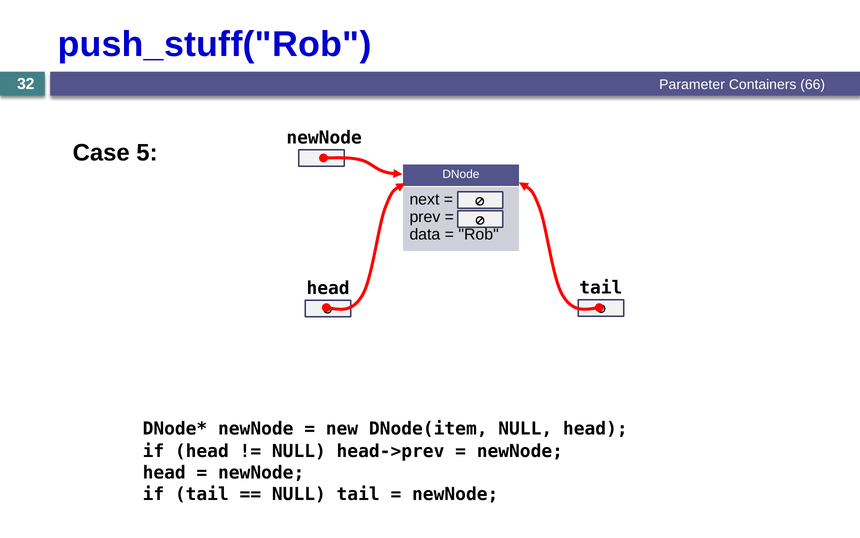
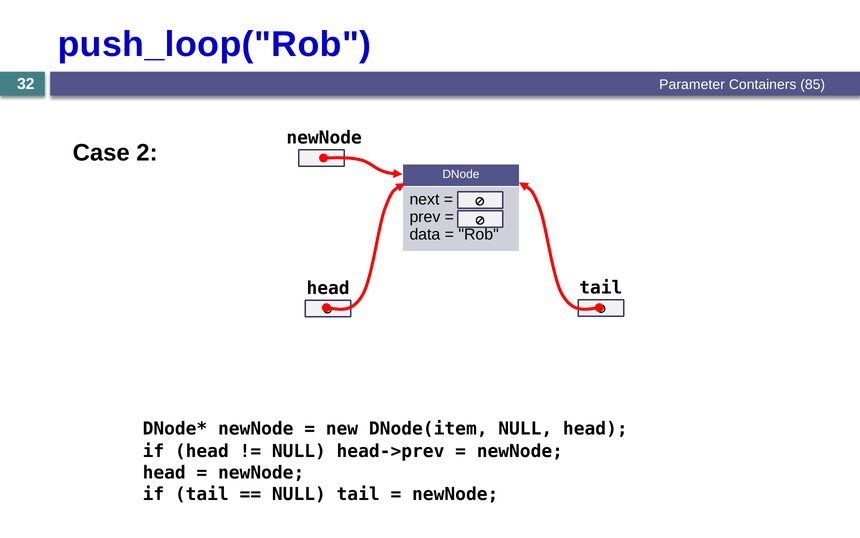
push_stuff("Rob: push_stuff("Rob -> push_loop("Rob (214, 44)
66: 66 -> 85 (813, 85)
5: 5 -> 2 (147, 153)
